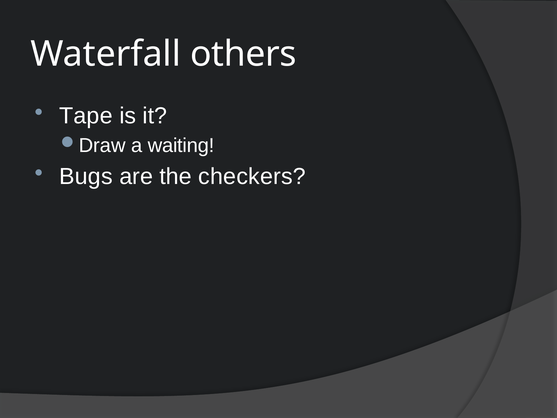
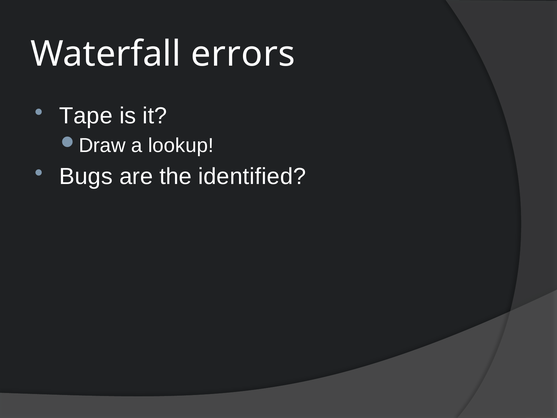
others: others -> errors (243, 54)
waiting: waiting -> lookup (181, 146)
checkers: checkers -> identified (252, 176)
